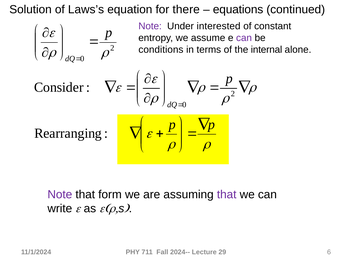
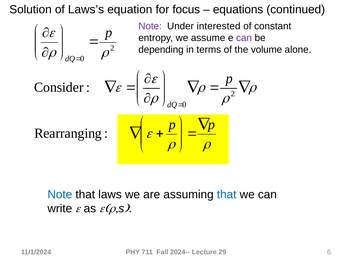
there: there -> focus (186, 10)
conditions: conditions -> depending (161, 50)
internal: internal -> volume (267, 50)
Note colour: purple -> blue (60, 194)
form: form -> laws (110, 194)
that colour: purple -> blue (227, 194)
